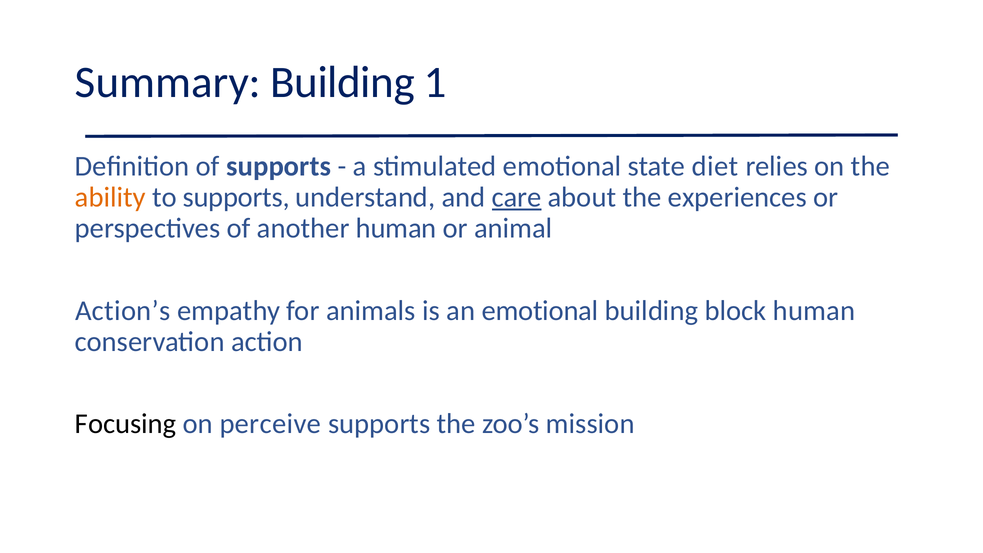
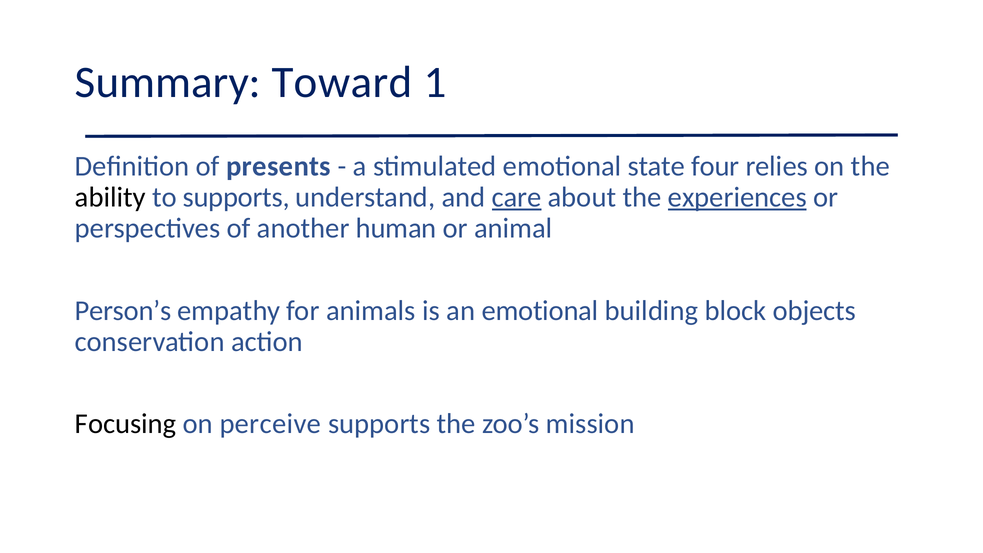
Summary Building: Building -> Toward (342, 83)
of supports: supports -> presents (279, 166)
diet: diet -> four (715, 166)
ability colour: orange -> black (110, 197)
experiences underline: none -> present (737, 197)
Action’s: Action’s -> Person’s (123, 311)
block human: human -> objects (814, 311)
